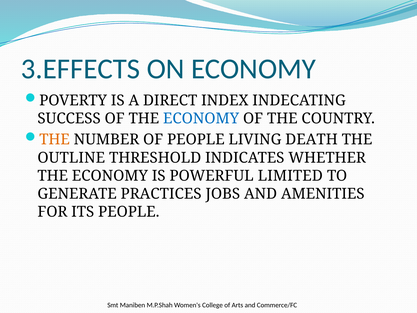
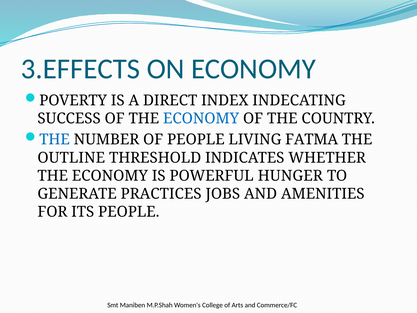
THE colour: orange -> blue (55, 140)
DEATH: DEATH -> FATMA (312, 140)
LIMITED: LIMITED -> HUNGER (290, 176)
